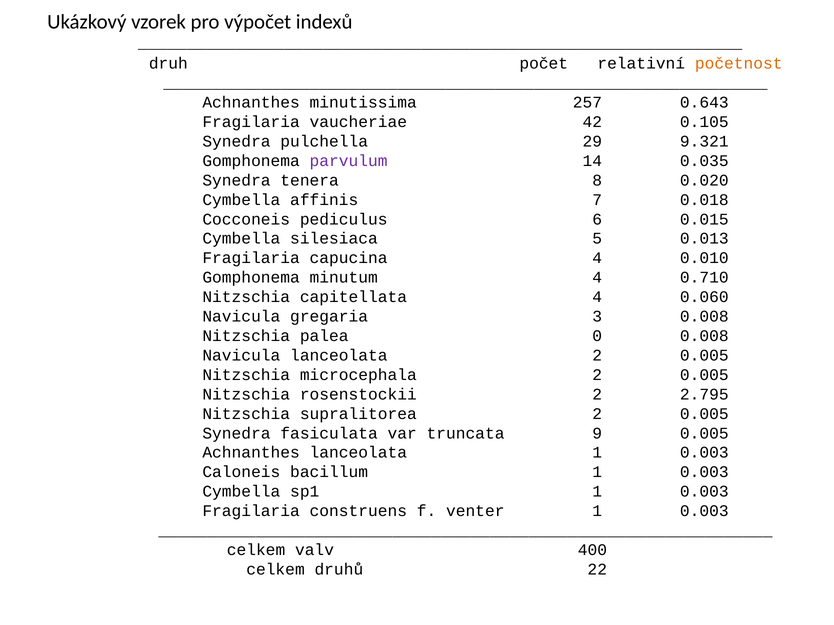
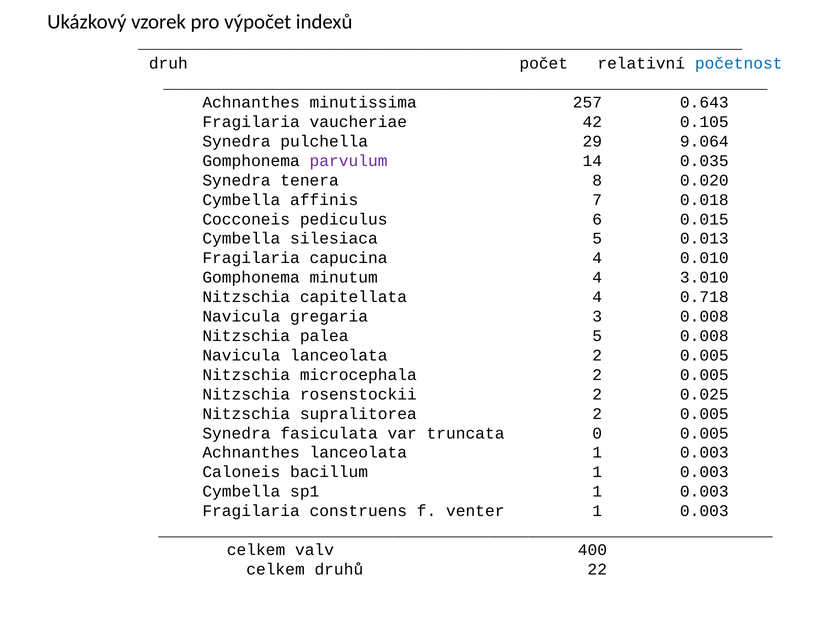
početnost colour: orange -> blue (739, 64)
9.321: 9.321 -> 9.064 (704, 141)
0.710: 0.710 -> 3.010 (704, 278)
0.060: 0.060 -> 0.718 (704, 297)
palea 0: 0 -> 5 (597, 336)
2.795: 2.795 -> 0.025 (704, 395)
9: 9 -> 0 (597, 434)
